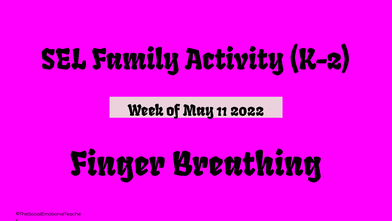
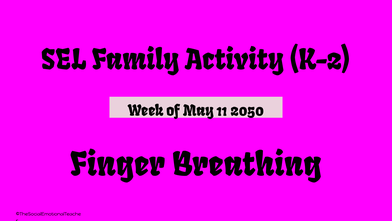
2022: 2022 -> 2050 (247, 111)
